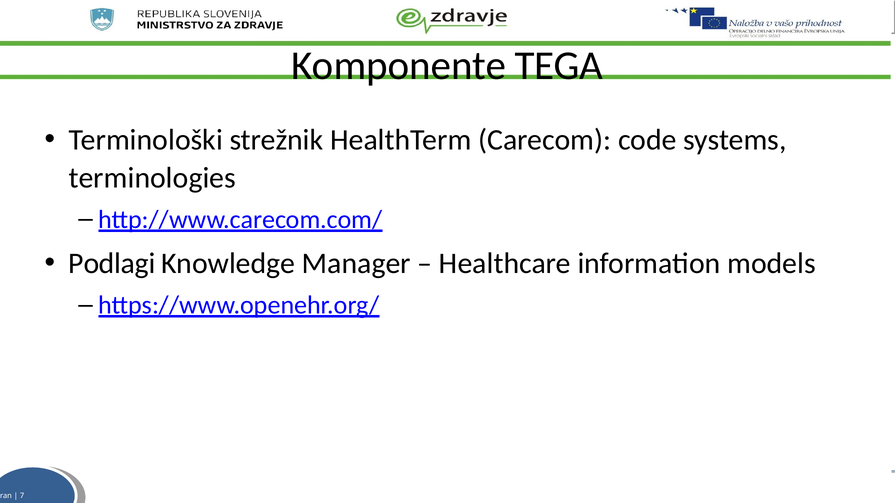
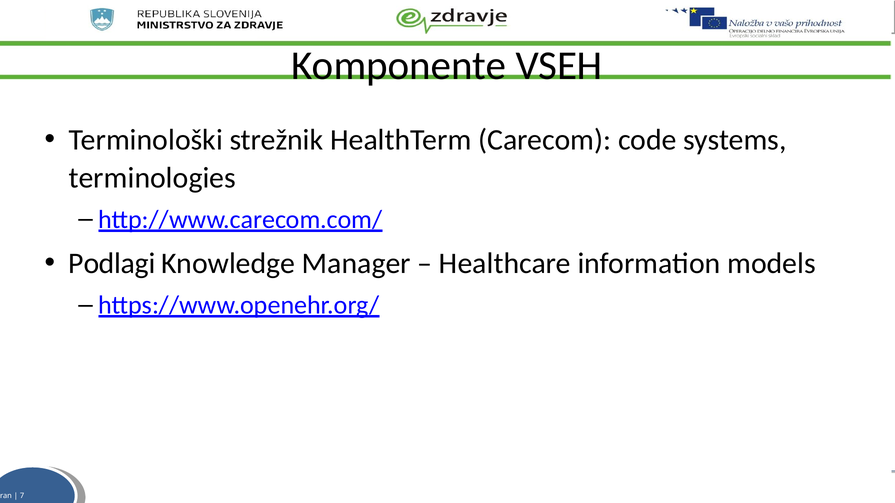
TEGA: TEGA -> VSEH (559, 66)
